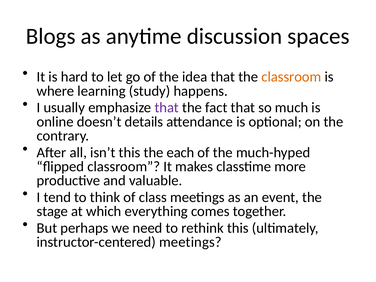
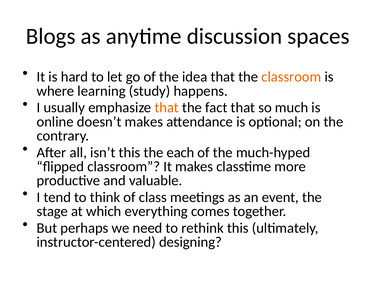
that colour: purple -> orange (167, 108)
doesn’t details: details -> makes (144, 122)
instructor-centered meetings: meetings -> designing (190, 242)
